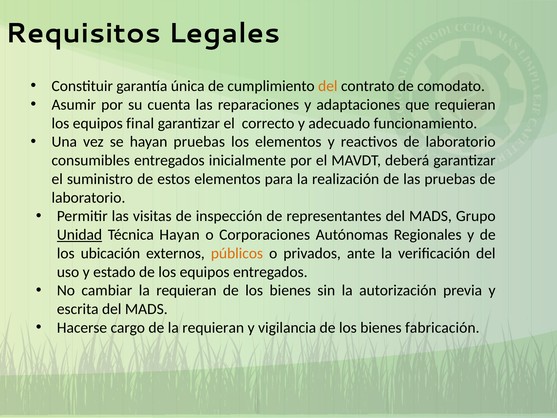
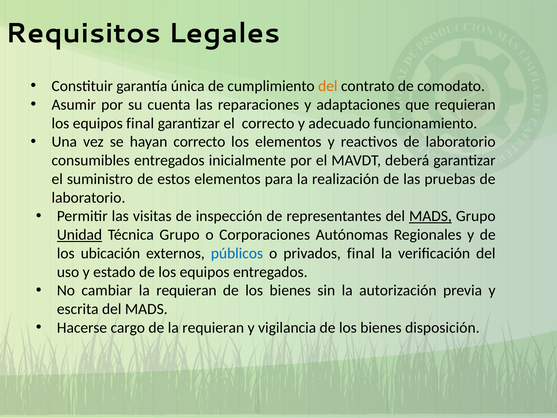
hayan pruebas: pruebas -> correcto (199, 142)
MADS underline: none -> present (430, 216)
Técnica Hayan: Hayan -> Grupo (180, 235)
públicos colour: orange -> blue (237, 253)
privados ante: ante -> final (361, 253)
fabricación: fabricación -> disposición (442, 327)
